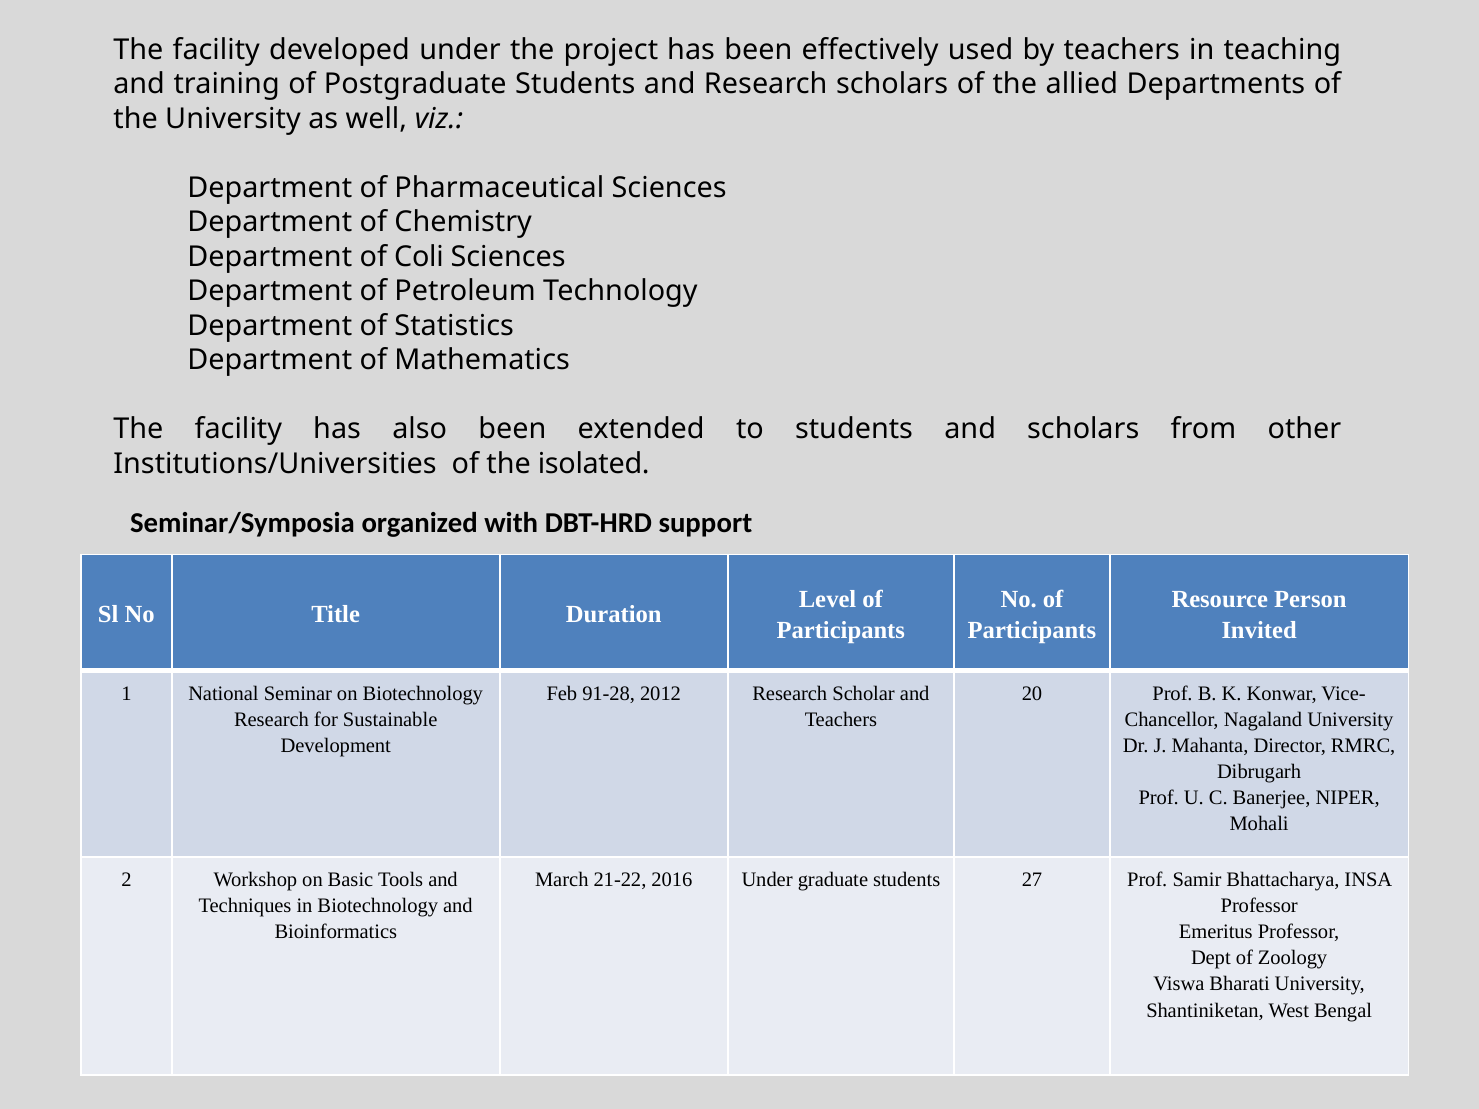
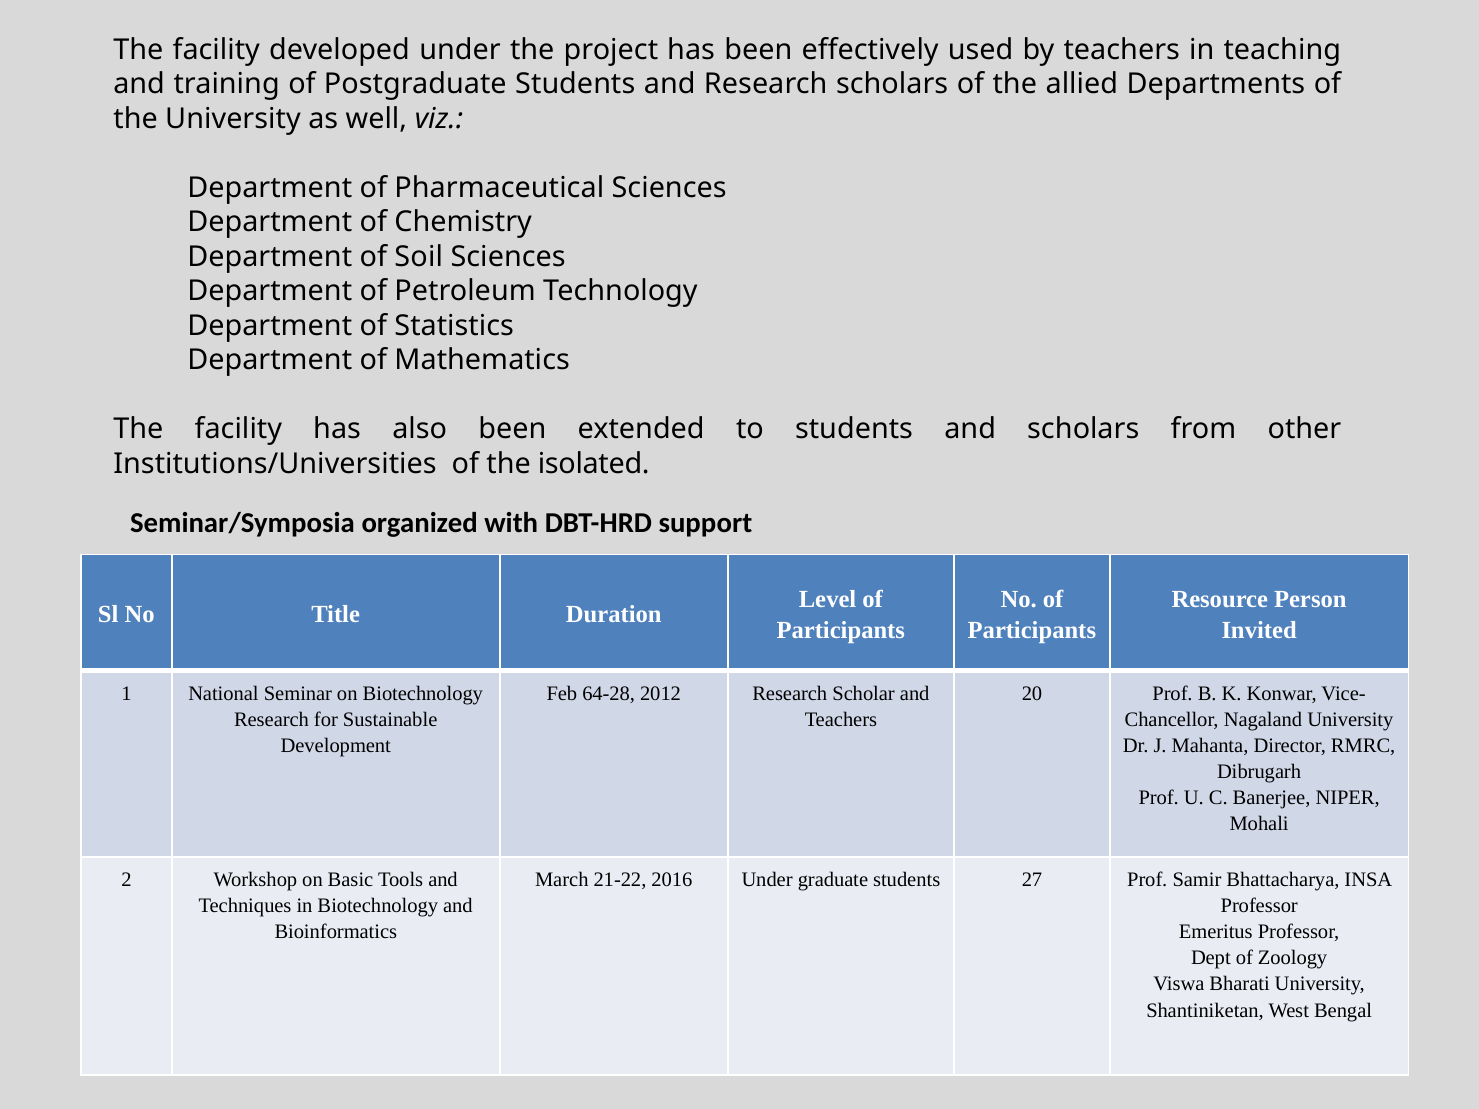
Coli: Coli -> Soil (419, 257)
91-28: 91-28 -> 64-28 (609, 694)
